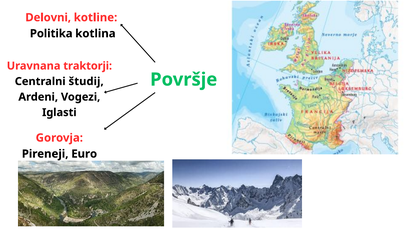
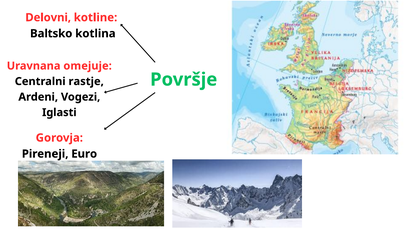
Politika: Politika -> Baltsko (51, 34)
traktorji: traktorji -> omejuje (88, 66)
študij: študij -> rastje (86, 82)
